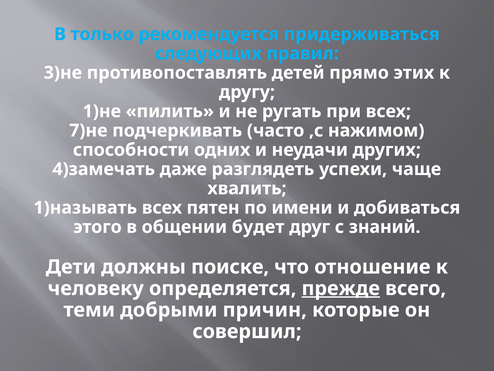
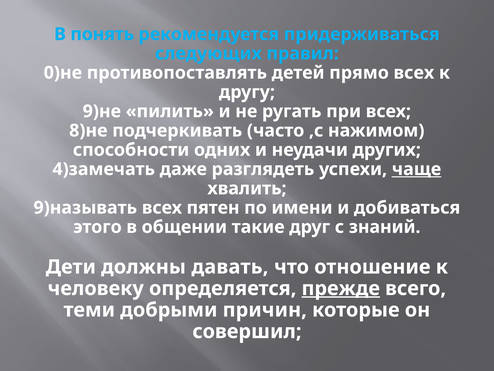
только: только -> понять (102, 34)
3)не: 3)не -> 0)не (63, 73)
прямо этих: этих -> всех (414, 73)
1)не: 1)не -> 9)не (102, 111)
7)не: 7)не -> 8)не (88, 130)
чаще underline: none -> present (416, 169)
1)называть: 1)называть -> 9)называть (85, 207)
будет: будет -> такие (258, 227)
поиске: поиске -> давать (230, 267)
